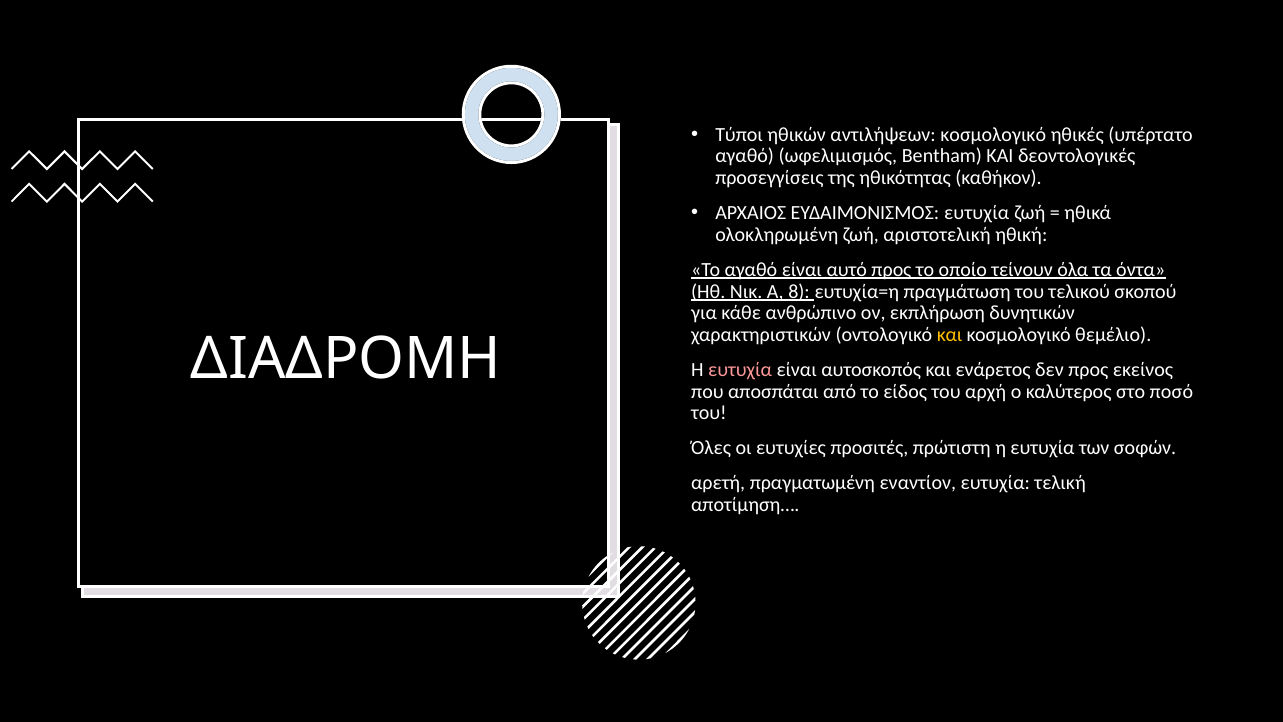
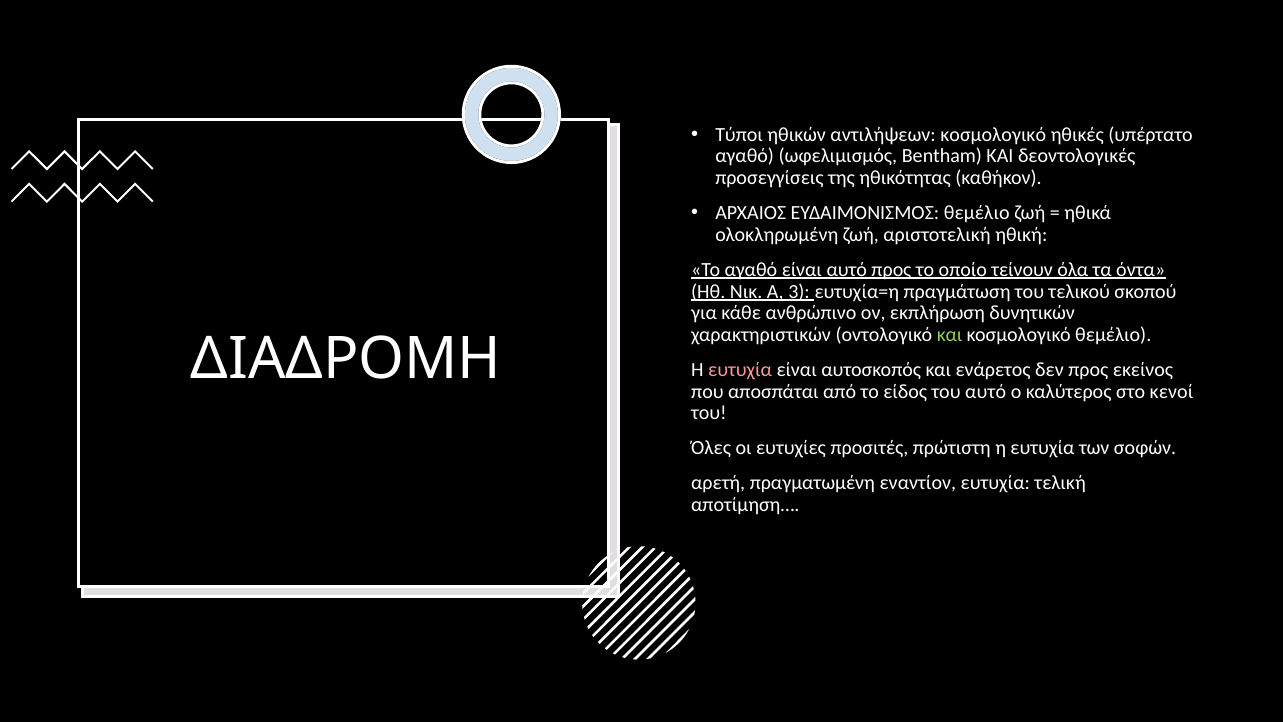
ΕΥΔΑΙΜΟΝΙΣΜΟΣ ευτυχία: ευτυχία -> θεμέλιο (977, 213)
8: 8 -> 3 (799, 291)
και colour: yellow -> light green (950, 335)
του αρχή: αρχή -> αυτό (986, 391)
ποσό: ποσό -> κενοί (1171, 391)
